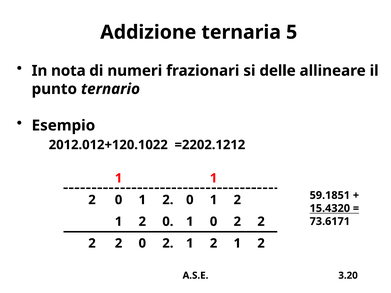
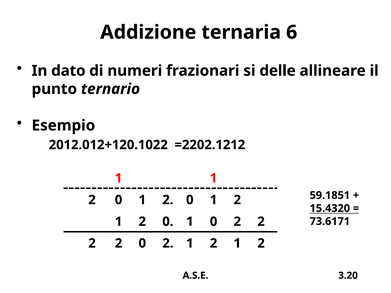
5: 5 -> 6 (292, 32)
nota: nota -> dato (68, 71)
